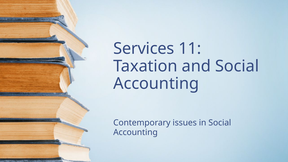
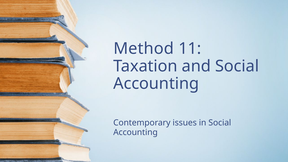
Services: Services -> Method (144, 49)
